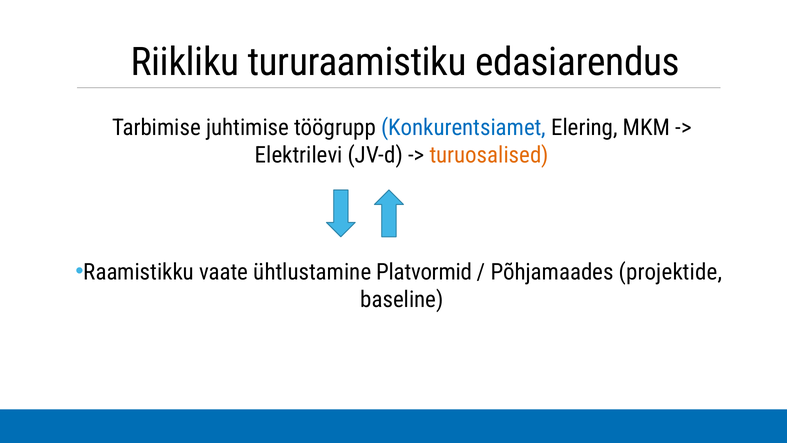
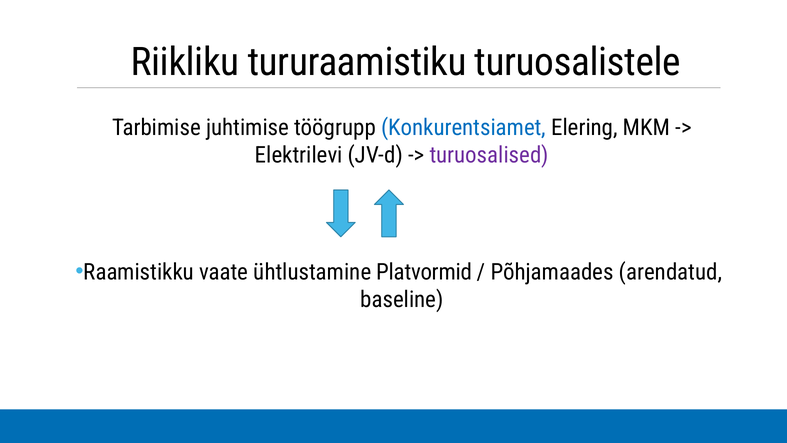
edasiarendus: edasiarendus -> turuosalistele (578, 62)
turuosalised colour: orange -> purple (489, 155)
projektide: projektide -> arendatud (671, 272)
